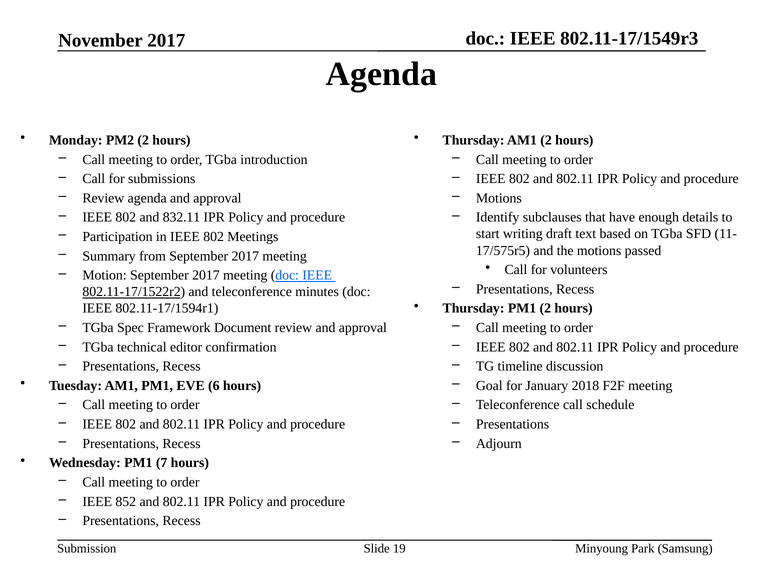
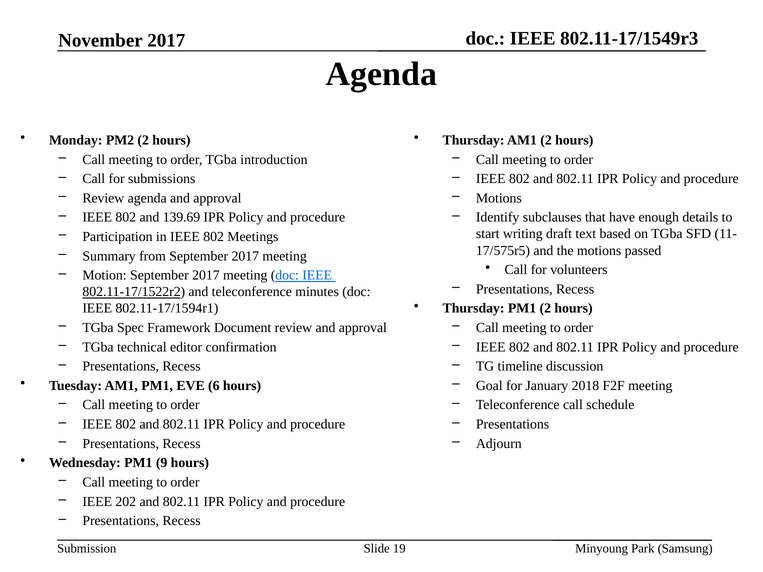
832.11: 832.11 -> 139.69 (181, 218)
7: 7 -> 9 (162, 463)
852: 852 -> 202 (126, 502)
